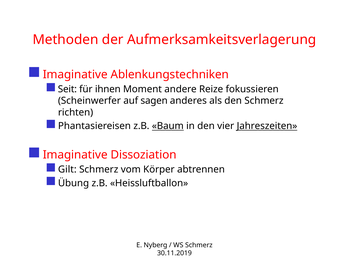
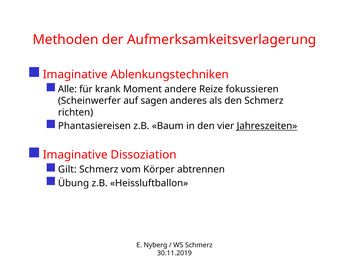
Seit: Seit -> Alle (67, 89)
ihnen: ihnen -> krank (108, 89)
Baum underline: present -> none (168, 126)
